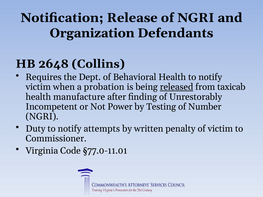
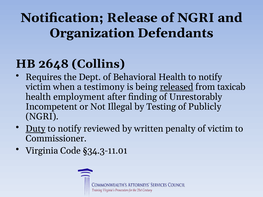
probation: probation -> testimony (104, 87)
manufacture: manufacture -> employment (79, 97)
Power: Power -> Illegal (120, 107)
Number: Number -> Publicly (205, 107)
Duty underline: none -> present (35, 129)
attempts: attempts -> reviewed (102, 129)
§77.0-11.01: §77.0-11.01 -> §34.3-11.01 (105, 151)
